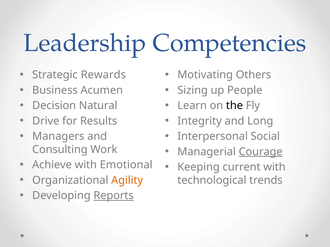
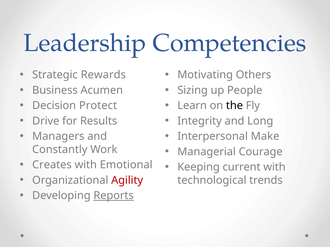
Natural: Natural -> Protect (98, 106)
Social: Social -> Make (265, 137)
Courage underline: present -> none (261, 152)
Consulting: Consulting -> Constantly (60, 150)
Achieve: Achieve -> Creates (52, 165)
Agility colour: orange -> red (127, 181)
